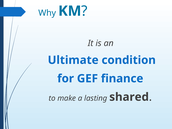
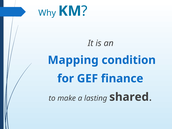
Ultimate: Ultimate -> Mapping (73, 60)
